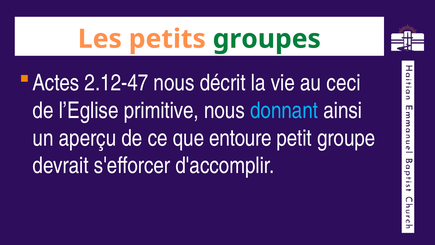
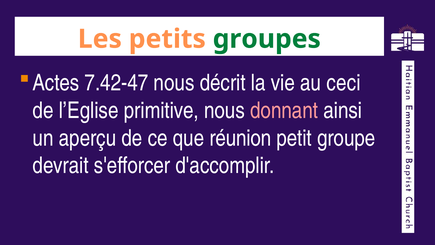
2.12-47: 2.12-47 -> 7.42-47 (116, 83)
donnant colour: light blue -> pink (284, 110)
entoure: entoure -> réunion (240, 138)
